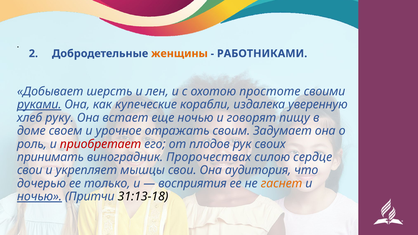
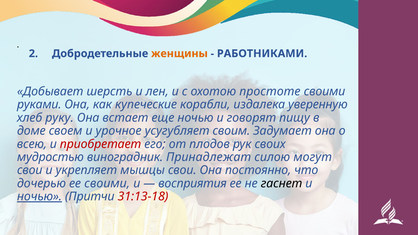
руками underline: present -> none (39, 105)
отражать: отражать -> усугубляет (177, 131)
роль: роль -> всею (32, 144)
принимать: принимать -> мудростью (50, 157)
Пророчествах: Пророчествах -> Принадлежат (209, 157)
сердце: сердце -> могут (313, 157)
аудитория: аудитория -> постоянно (258, 170)
ее только: только -> своими (107, 184)
гаснет colour: orange -> black (282, 184)
31:13-18 colour: black -> red (143, 197)
